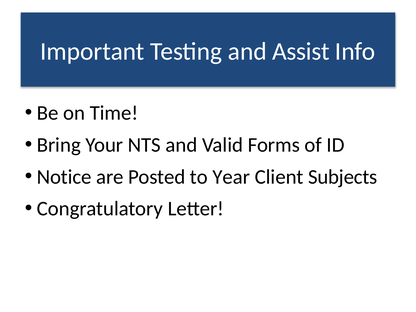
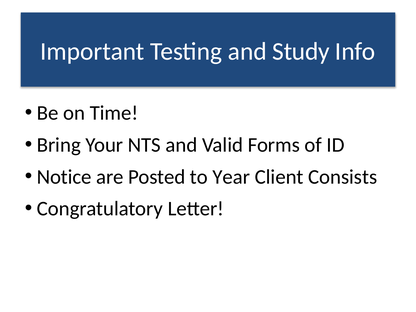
Assist: Assist -> Study (301, 51)
Subjects: Subjects -> Consists (343, 177)
